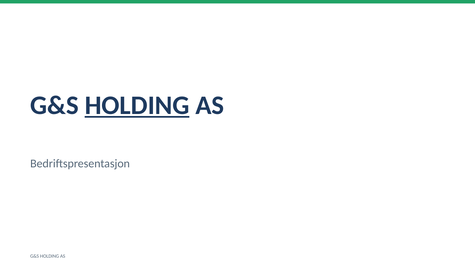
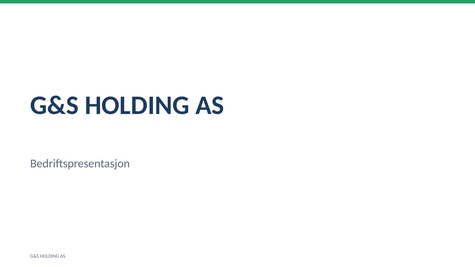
HOLDING underline: present -> none (137, 105)
